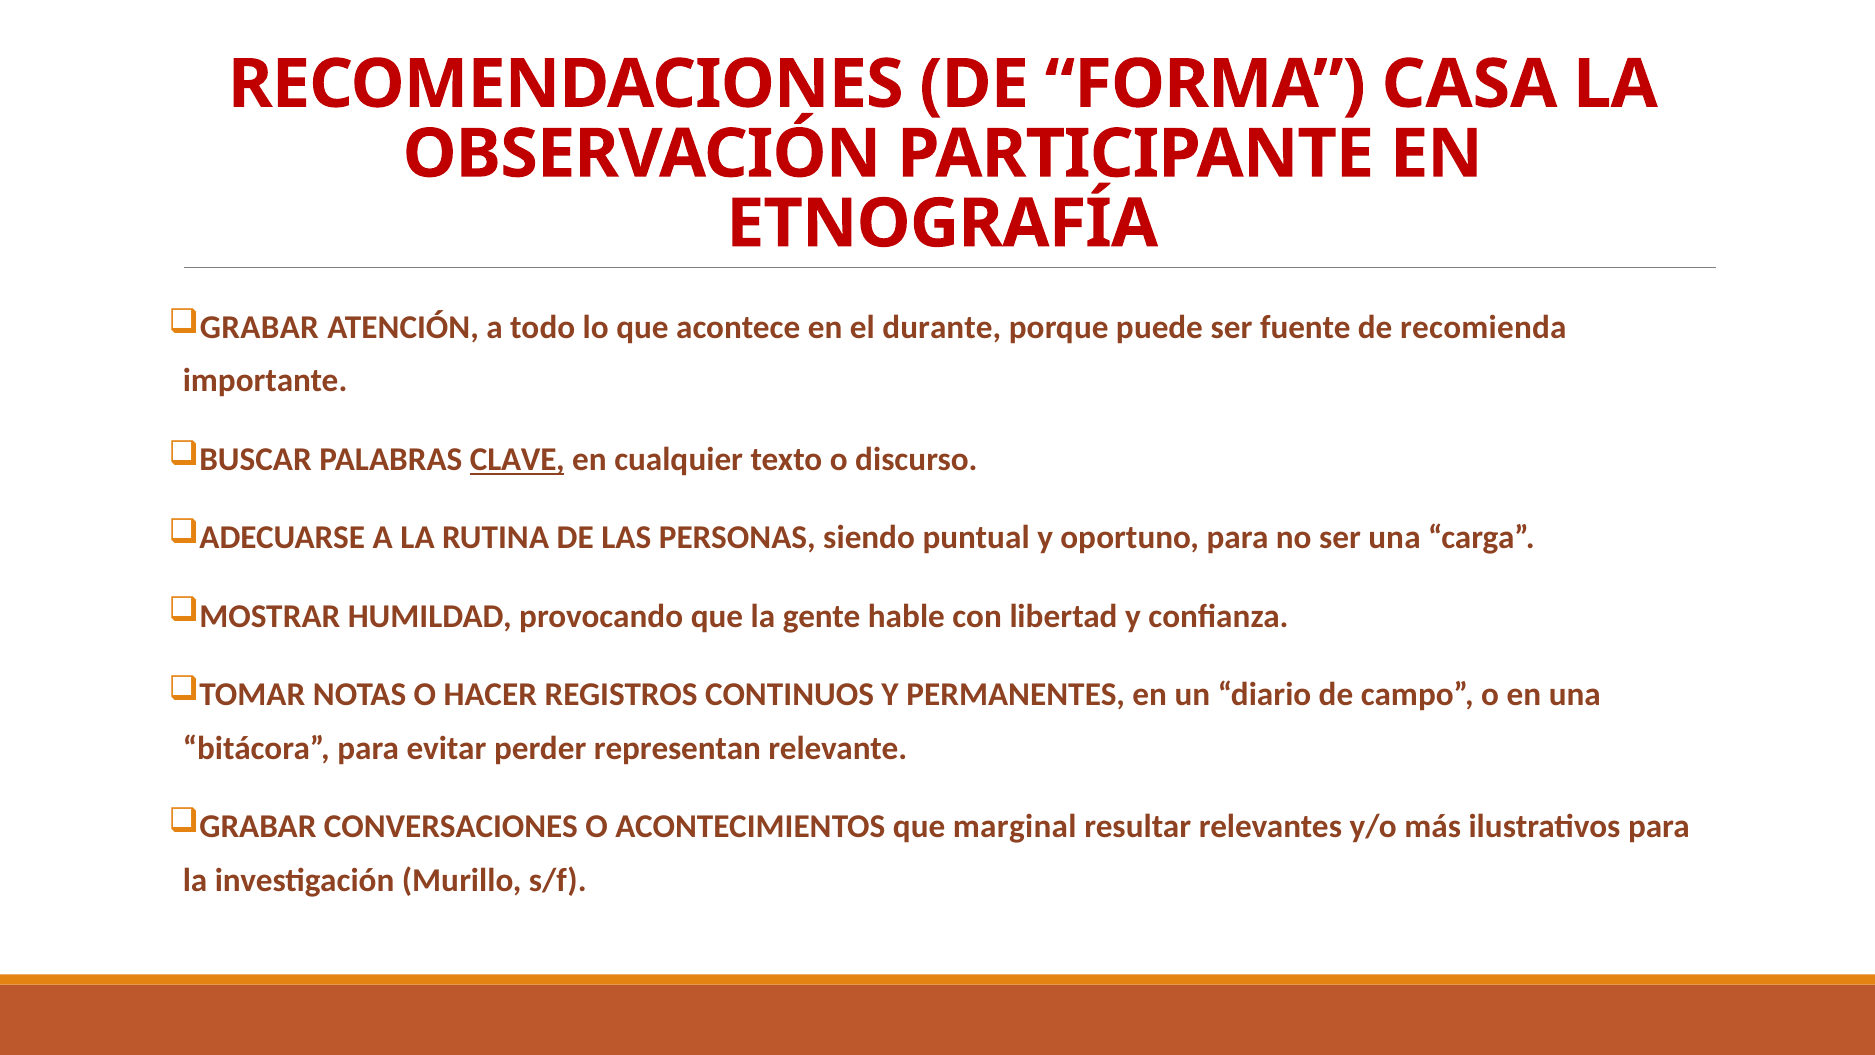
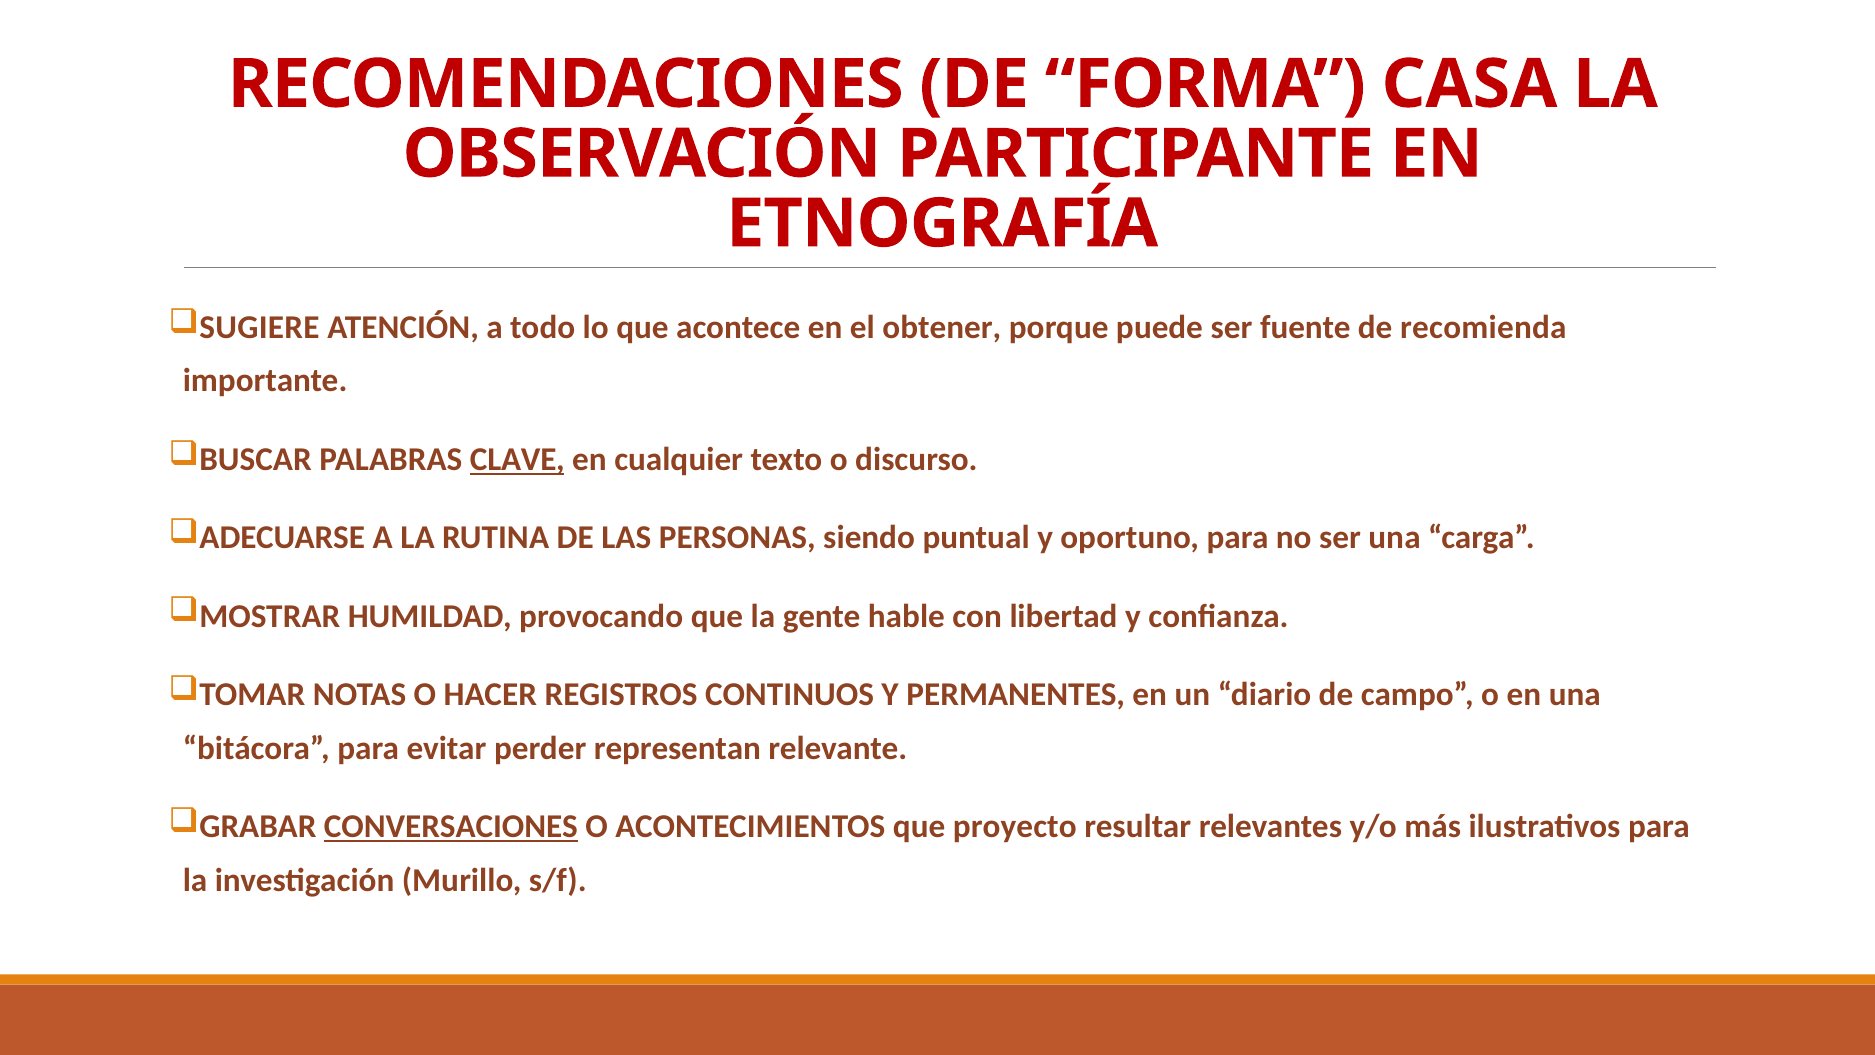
GRABAR: GRABAR -> SUGIERE (259, 327)
durante: durante -> obtener (942, 327)
CONVERSACIONES underline: none -> present (451, 826)
marginal: marginal -> proyecto (1015, 826)
